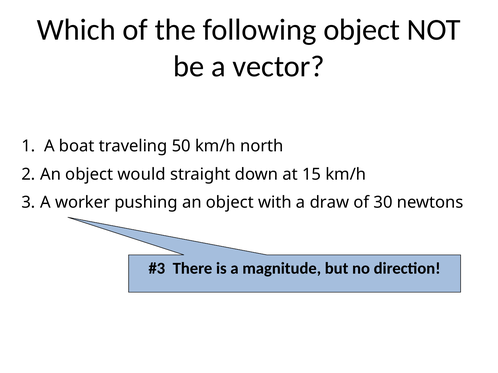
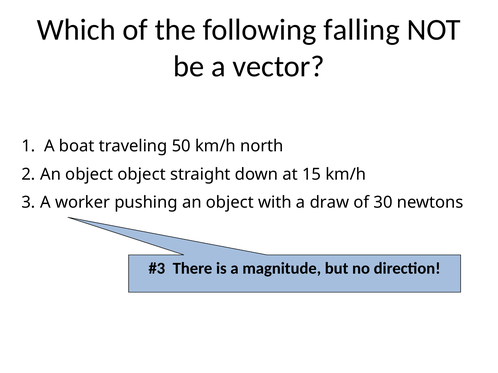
following object: object -> falling (362, 30)
object would: would -> object (142, 175)
